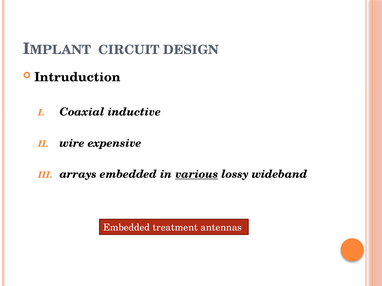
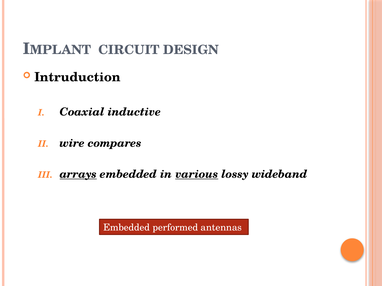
expensive: expensive -> compares (115, 143)
arrays underline: none -> present (78, 175)
treatment: treatment -> performed (175, 228)
